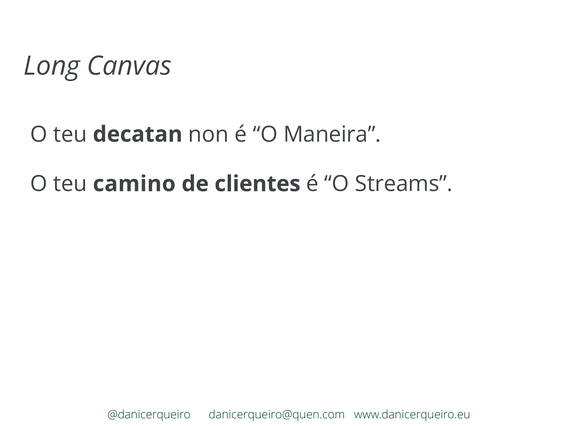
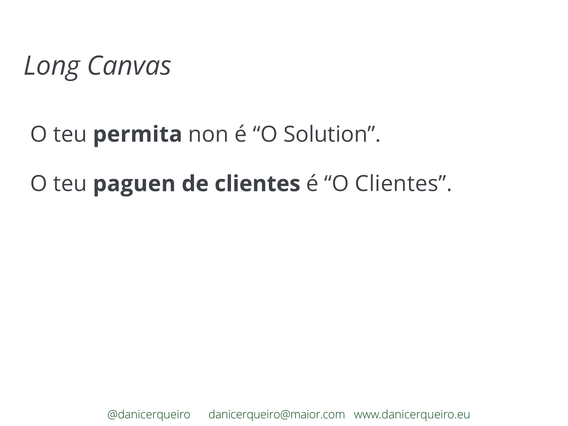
decatan: decatan -> permita (138, 134)
Maneira: Maneira -> Solution (332, 134)
camino: camino -> paguen (134, 184)
O Streams: Streams -> Clientes (404, 184)
danicerqueiro@quen.com: danicerqueiro@quen.com -> danicerqueiro@maior.com (277, 415)
